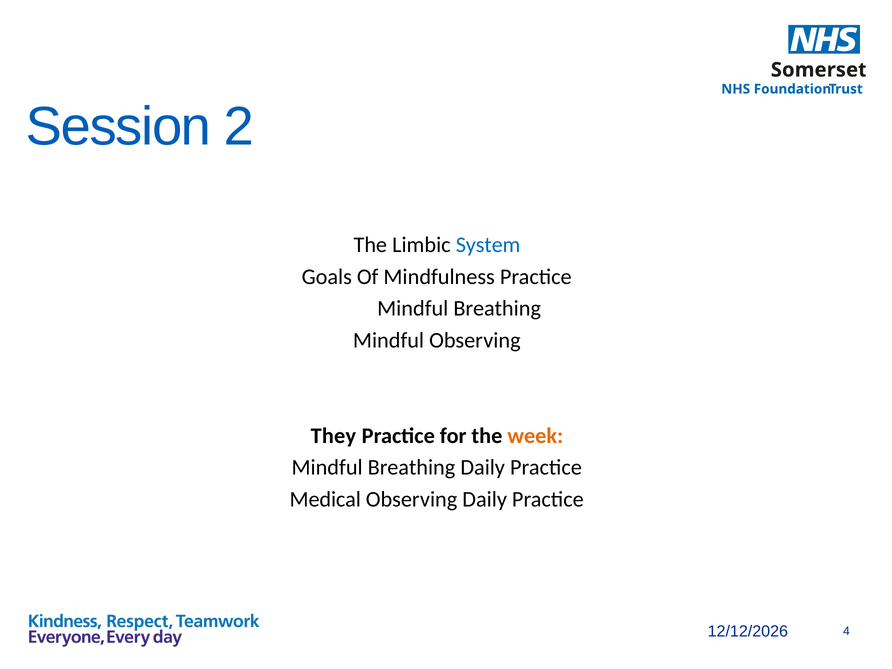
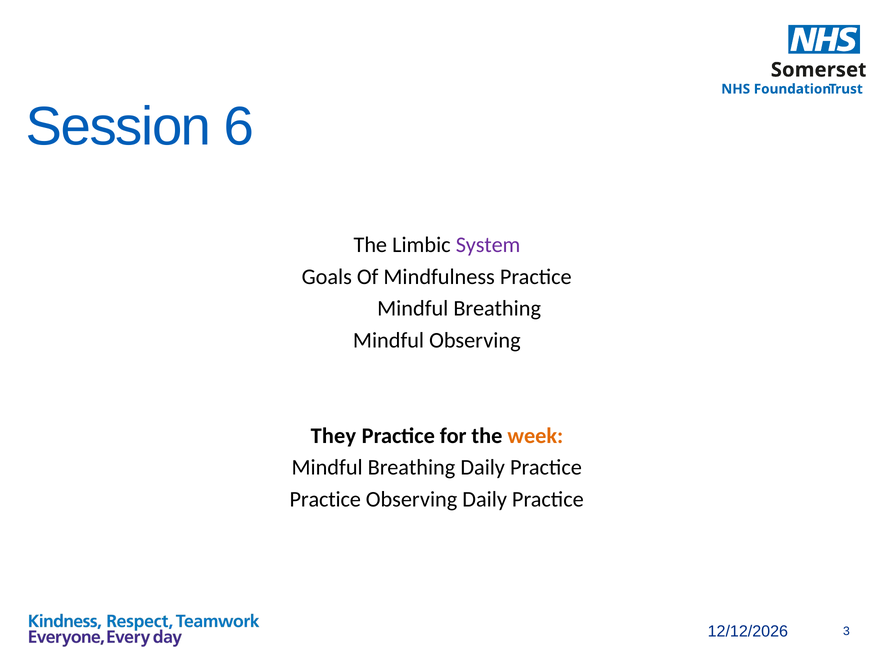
2: 2 -> 6 (239, 127)
System colour: blue -> purple (488, 245)
Medical: Medical -> Practice (325, 499)
4: 4 -> 3 (846, 631)
